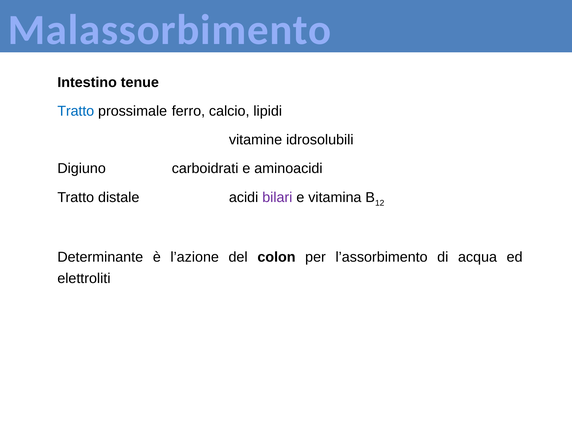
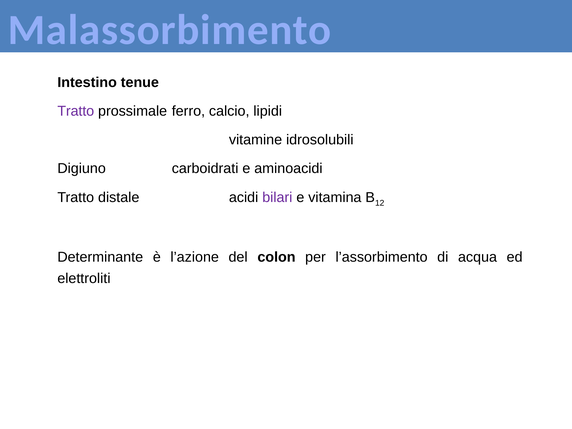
Tratto colour: blue -> purple (76, 111)
